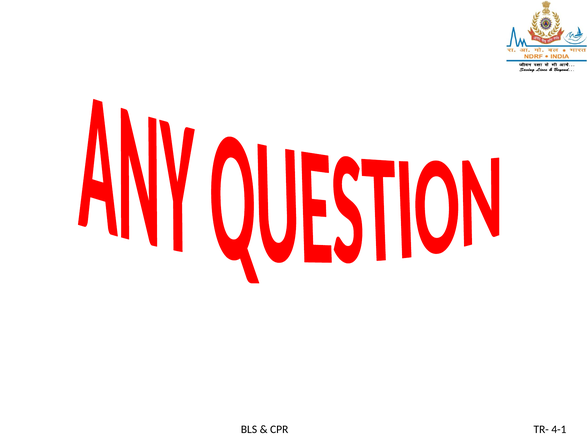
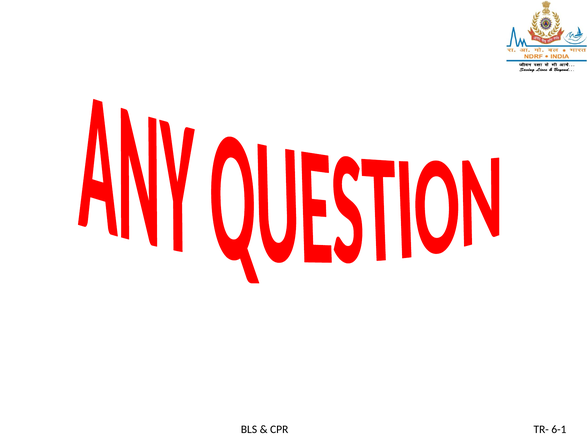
4-1: 4-1 -> 6-1 (559, 430)
